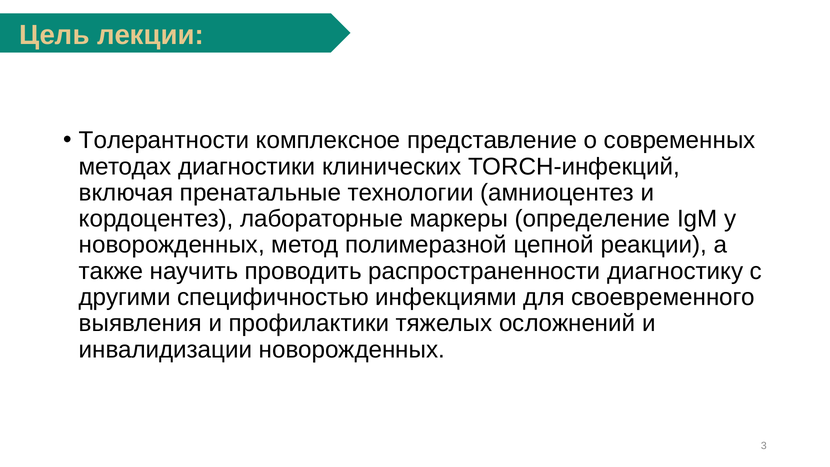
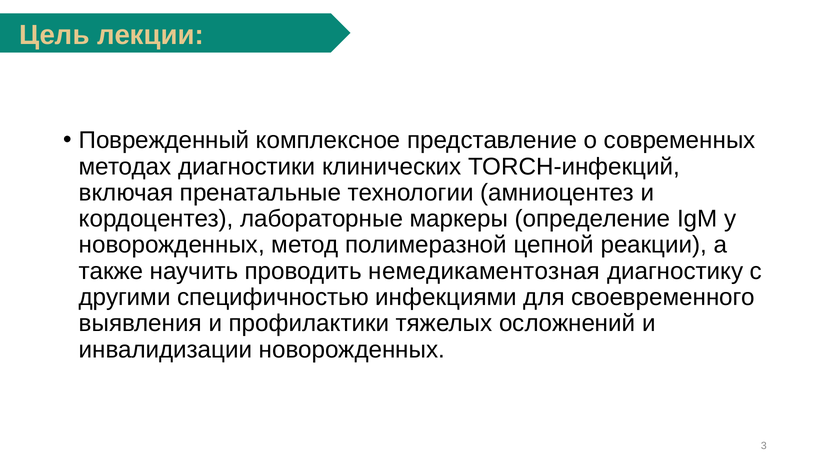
Толерантности: Толерантности -> Поврежденный (164, 140)
распространенности: распространенности -> немедикаментозная (484, 271)
